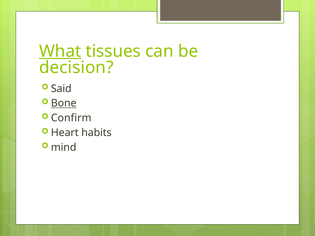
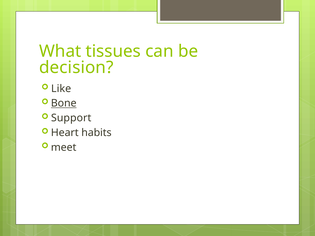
What underline: present -> none (60, 51)
Said: Said -> Like (61, 89)
Confirm: Confirm -> Support (71, 118)
mind: mind -> meet (64, 147)
